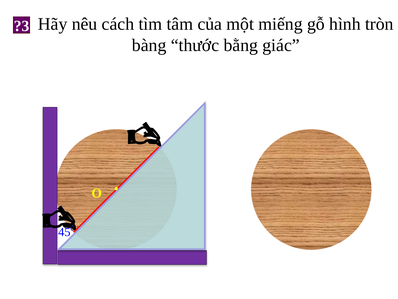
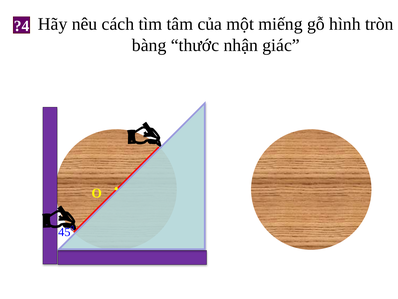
?3: ?3 -> ?4 (22, 26)
bằng: bằng -> nhận (241, 45)
